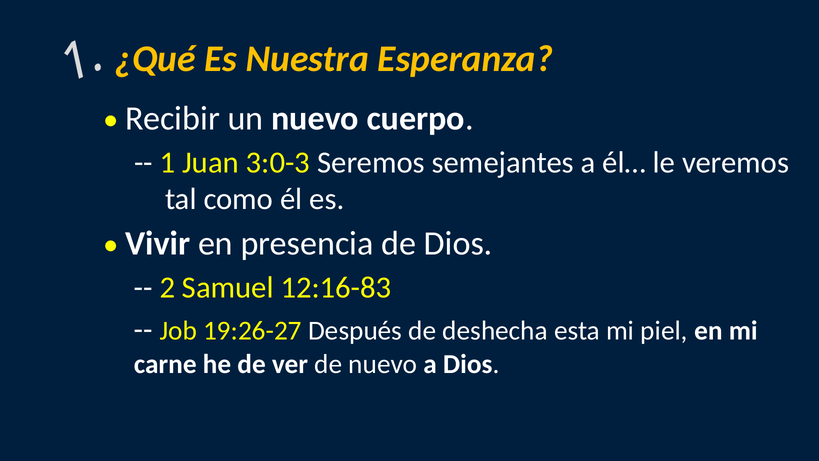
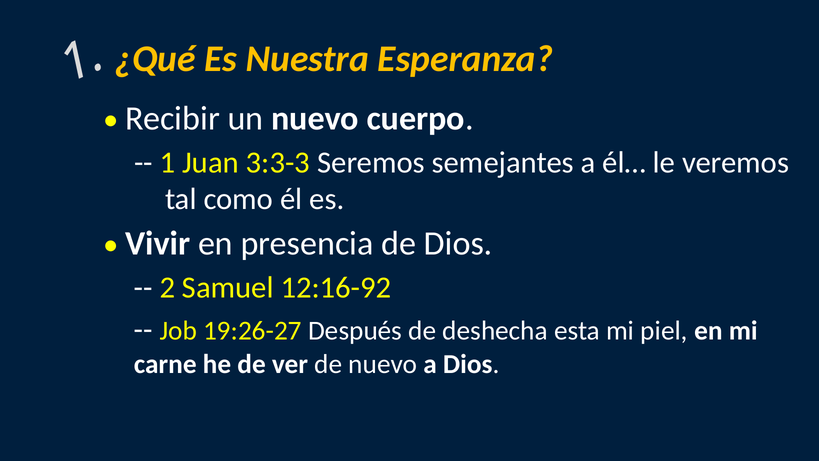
3:0-3: 3:0-3 -> 3:3-3 (278, 162)
12:16-83: 12:16-83 -> 12:16-92 (336, 287)
